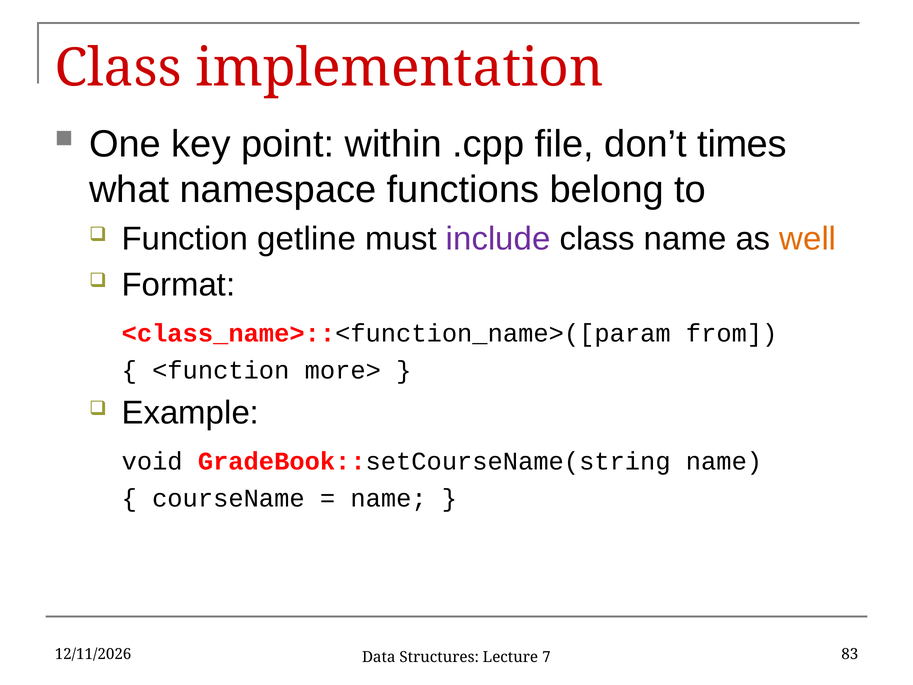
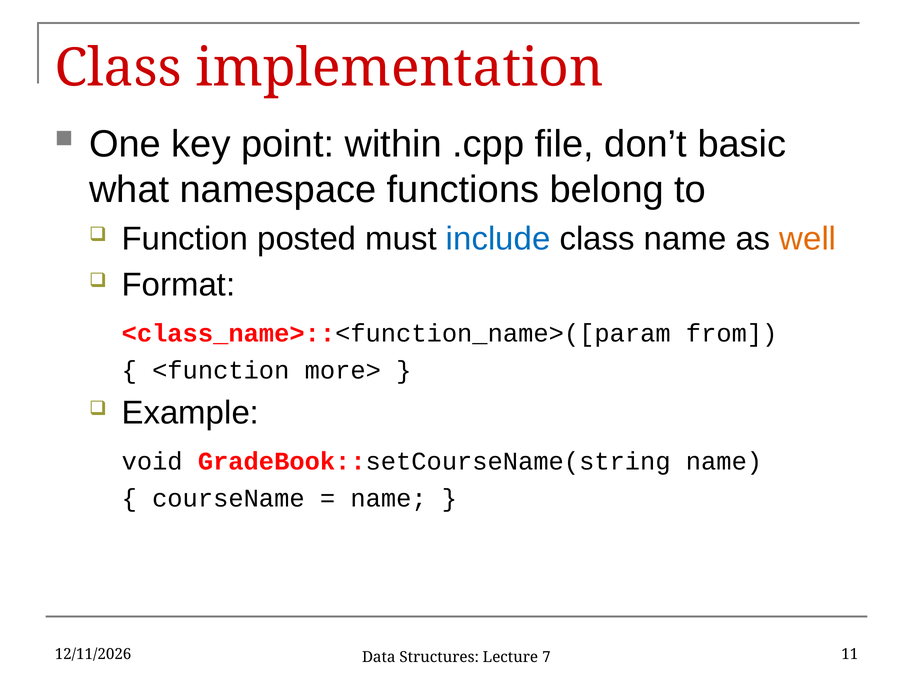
times: times -> basic (742, 144)
getline: getline -> posted (307, 239)
include colour: purple -> blue (498, 239)
83: 83 -> 11 (850, 654)
